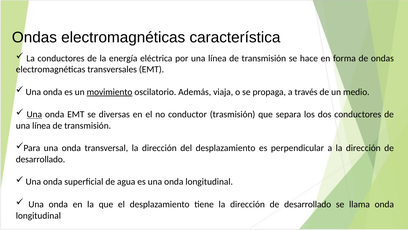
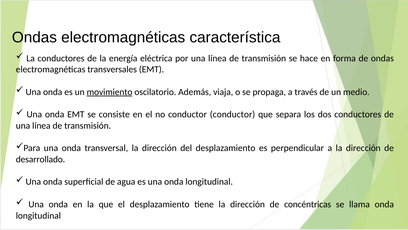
Una underline: present -> none (34, 114)
diversas: diversas -> consiste (114, 114)
conductor trasmisión: trasmisión -> conductor (233, 114)
desarrollado: desarrollado -> concéntricas (308, 204)
